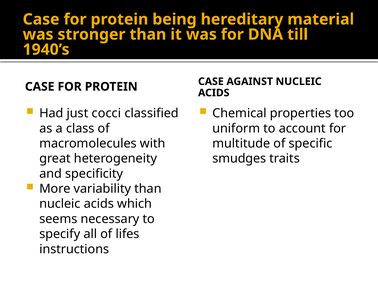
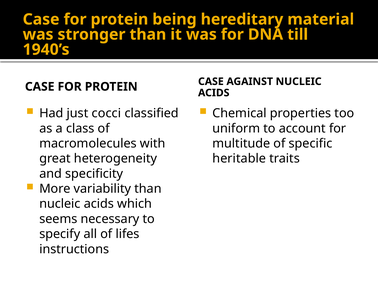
smudges: smudges -> heritable (239, 159)
